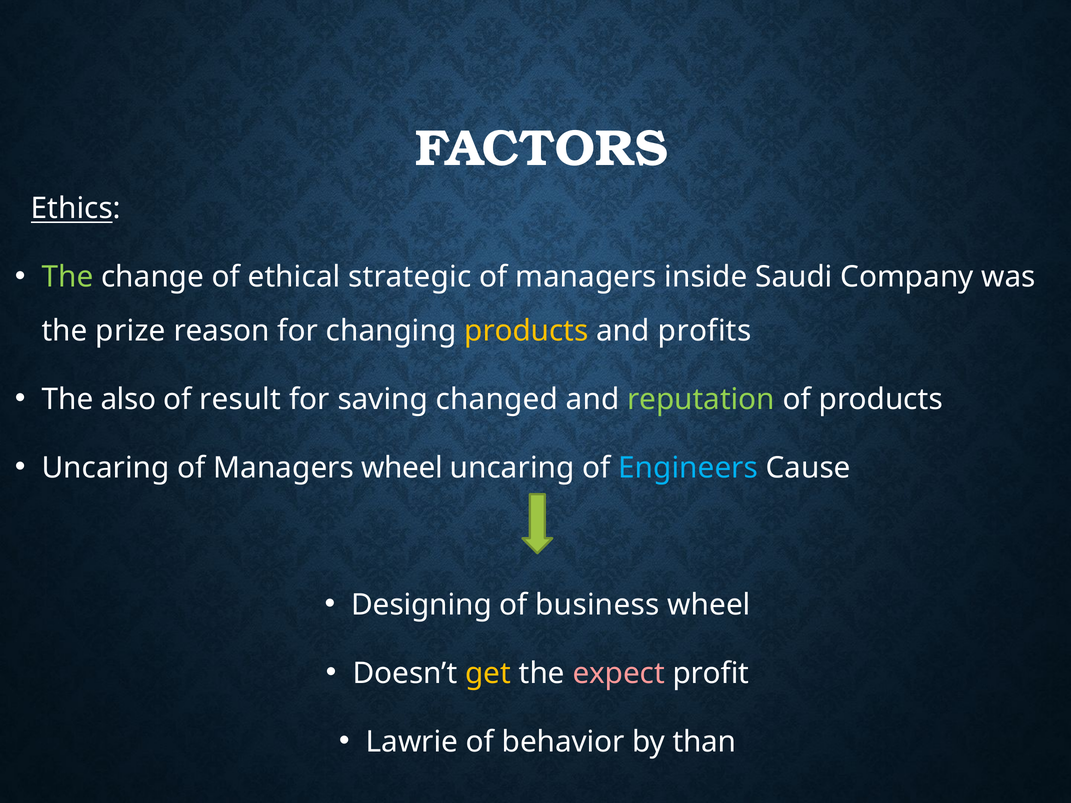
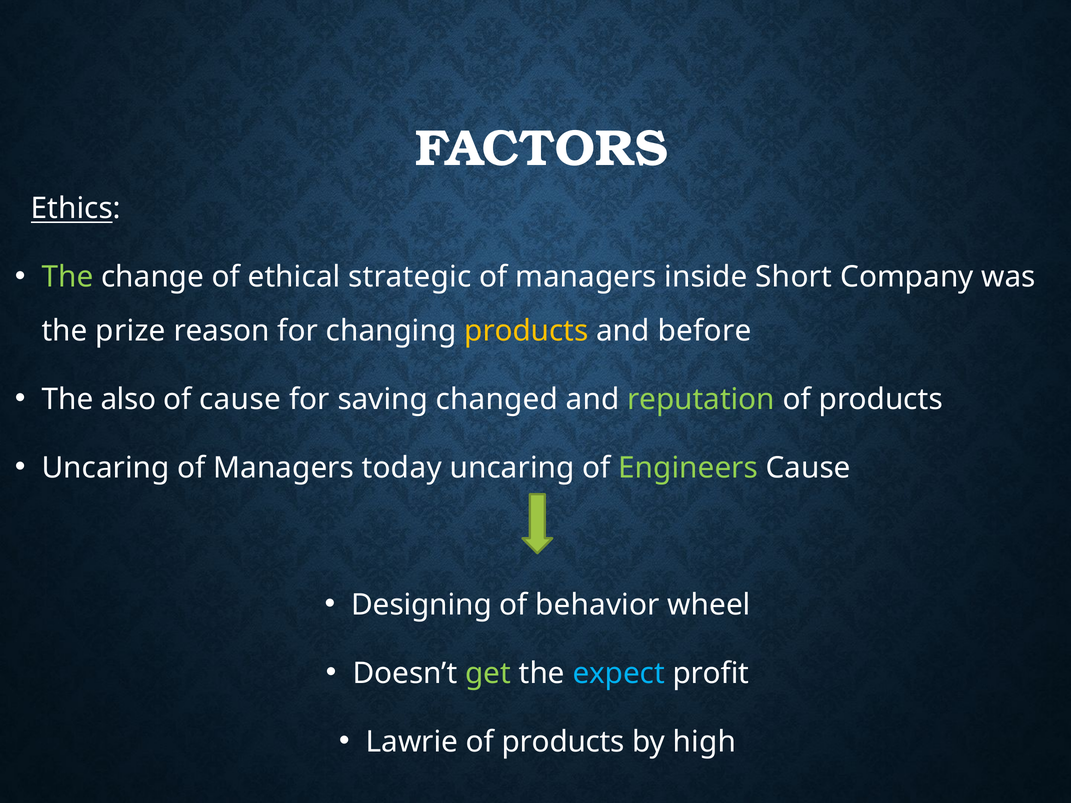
Saudi: Saudi -> Short (794, 277)
profits: profits -> before (705, 331)
of result: result -> cause (240, 399)
Managers wheel: wheel -> today (402, 468)
Engineers colour: light blue -> light green (688, 468)
business: business -> behavior (597, 605)
get colour: yellow -> light green (488, 673)
expect colour: pink -> light blue (619, 673)
behavior: behavior -> products (563, 742)
than: than -> high (704, 742)
